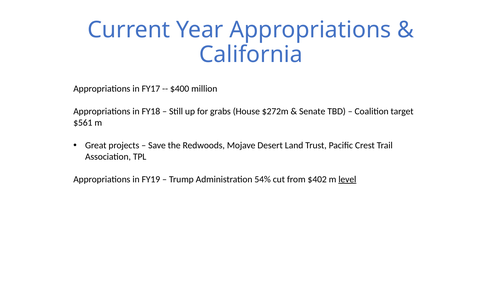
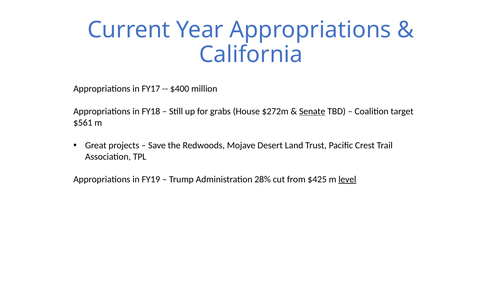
Senate underline: none -> present (312, 111)
54%: 54% -> 28% (263, 179)
$402: $402 -> $425 (317, 179)
